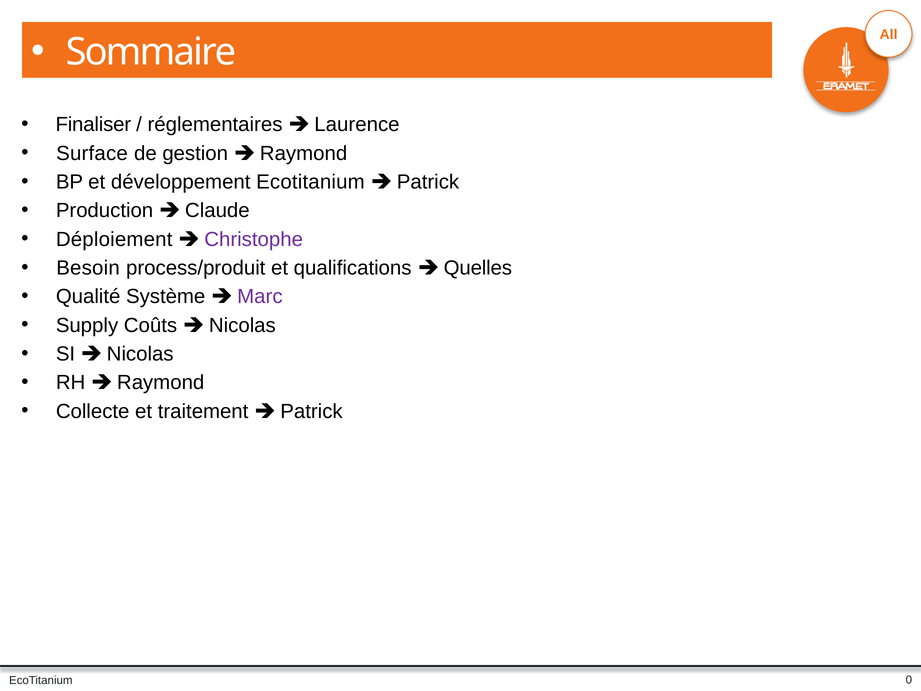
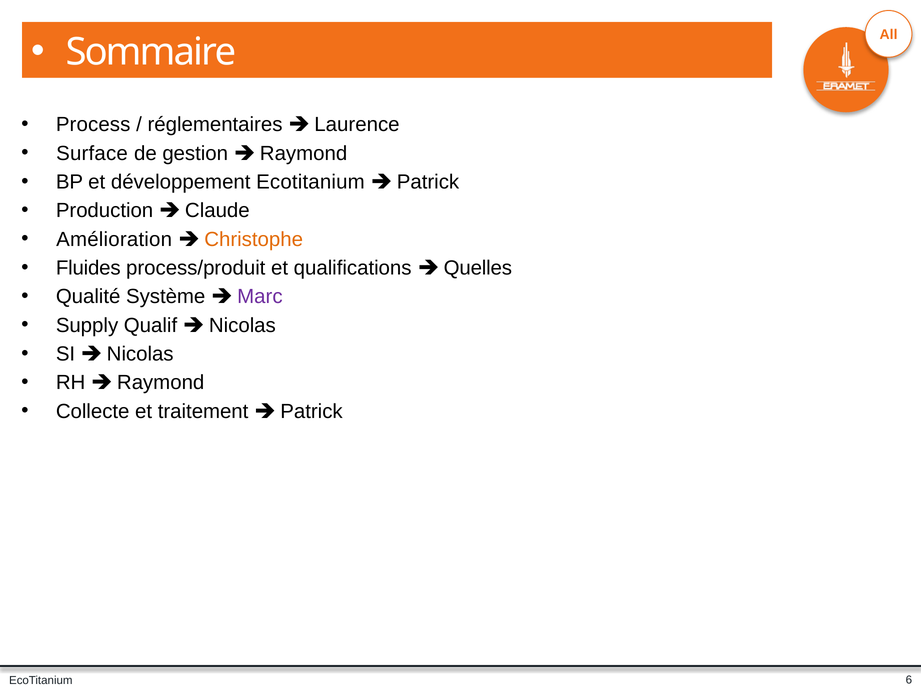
Finaliser: Finaliser -> Process (93, 125)
Déploiement: Déploiement -> Amélioration (114, 239)
Christophe colour: purple -> orange (254, 239)
Besoin: Besoin -> Fluides (88, 268)
Coûts: Coûts -> Qualif (151, 325)
0: 0 -> 6 (909, 680)
